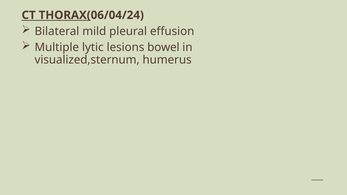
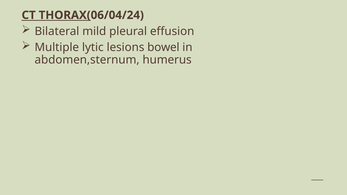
visualized,sternum: visualized,sternum -> abdomen,sternum (87, 60)
